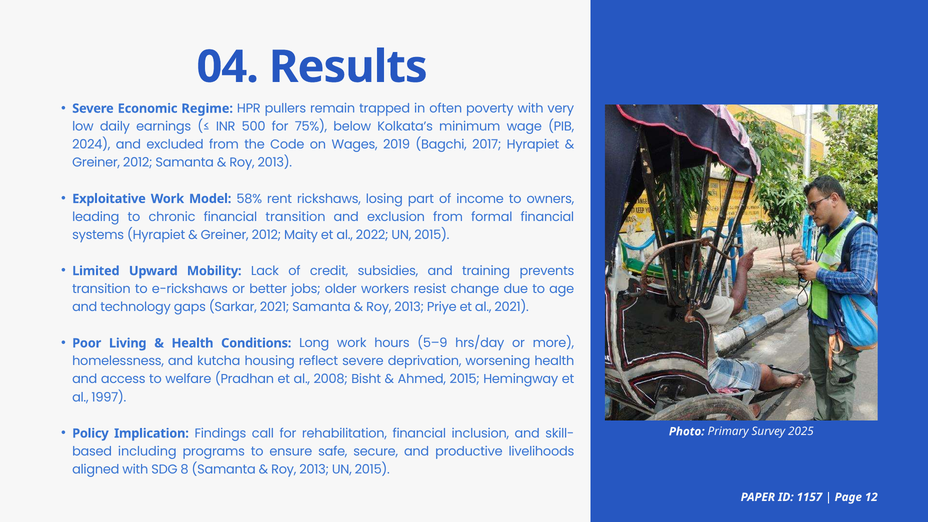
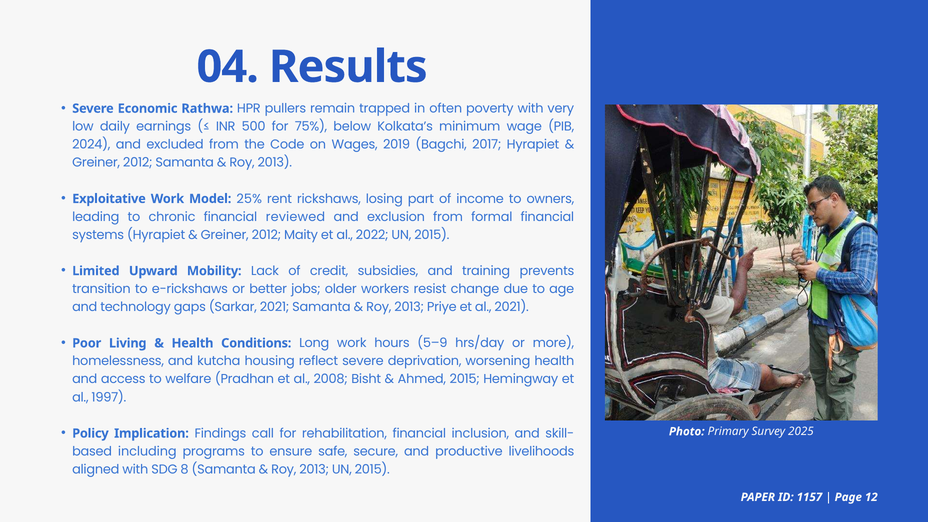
Regime: Regime -> Rathwa (207, 109)
58%: 58% -> 25% (249, 199)
financial transition: transition -> reviewed (295, 217)
